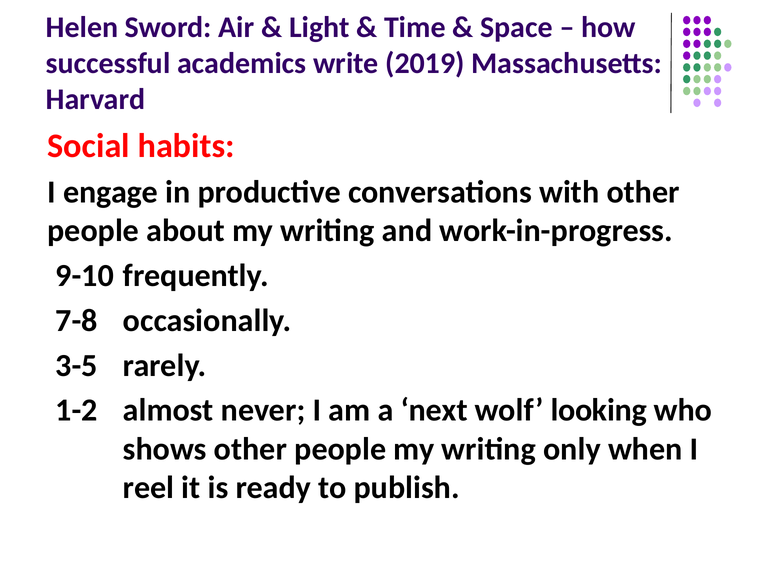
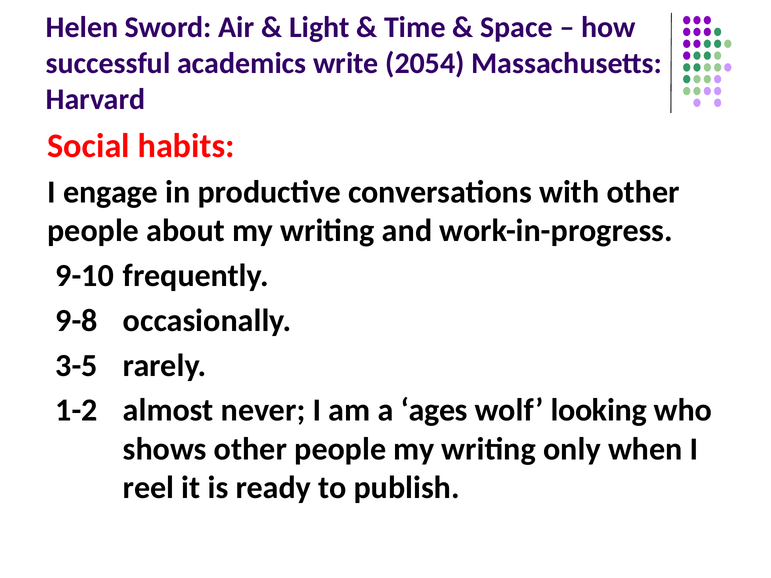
2019: 2019 -> 2054 (425, 63)
7-8: 7-8 -> 9-8 (77, 321)
next: next -> ages (434, 411)
